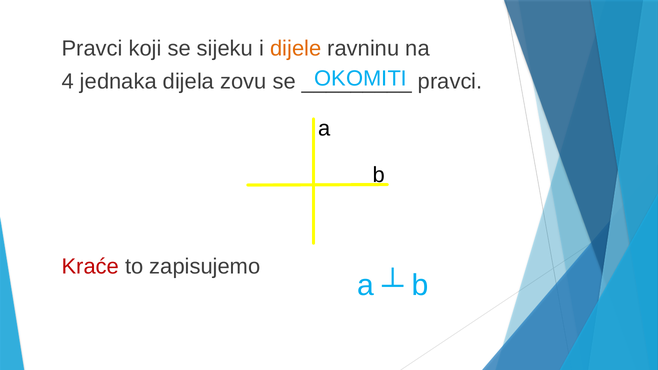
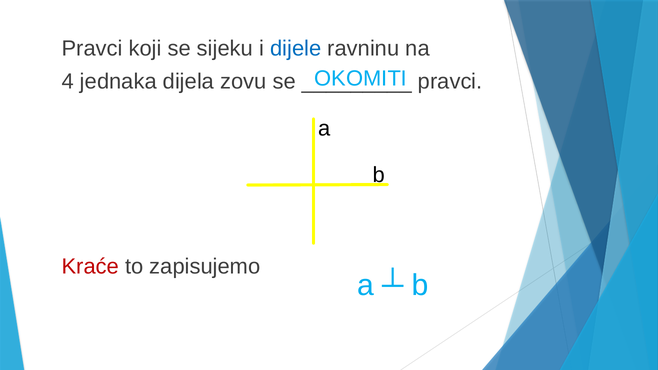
dijele colour: orange -> blue (296, 49)
